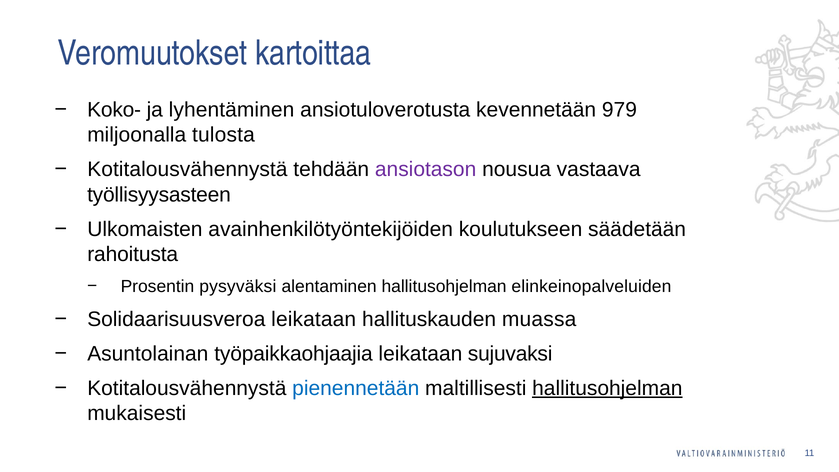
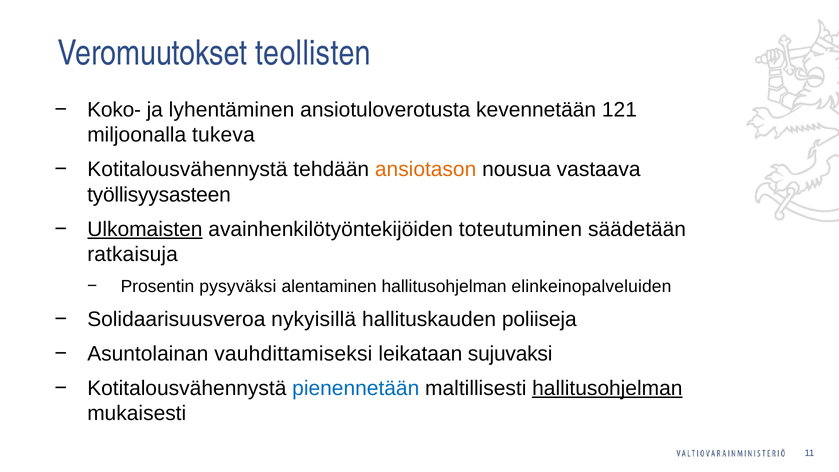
kartoittaa: kartoittaa -> teollisten (313, 53)
979: 979 -> 121 (619, 110)
tulosta: tulosta -> tukeva (223, 135)
ansiotason colour: purple -> orange (426, 170)
Ulkomaisten underline: none -> present (145, 229)
koulutukseen: koulutukseen -> toteutuminen (520, 229)
rahoitusta: rahoitusta -> ratkaisuja (133, 254)
Solidaarisuusveroa leikataan: leikataan -> nykyisillä (314, 319)
muassa: muassa -> poliiseja (539, 319)
työpaikkaohjaajia: työpaikkaohjaajia -> vauhdittamiseksi (293, 354)
